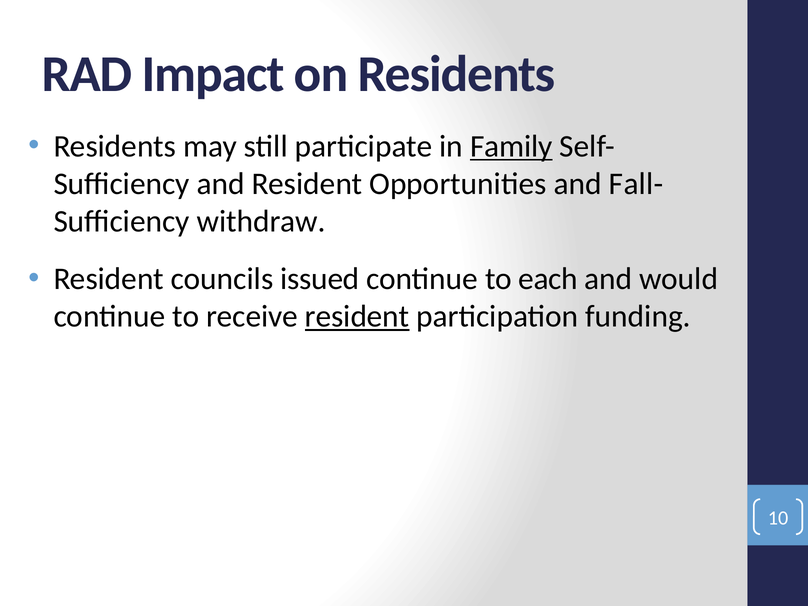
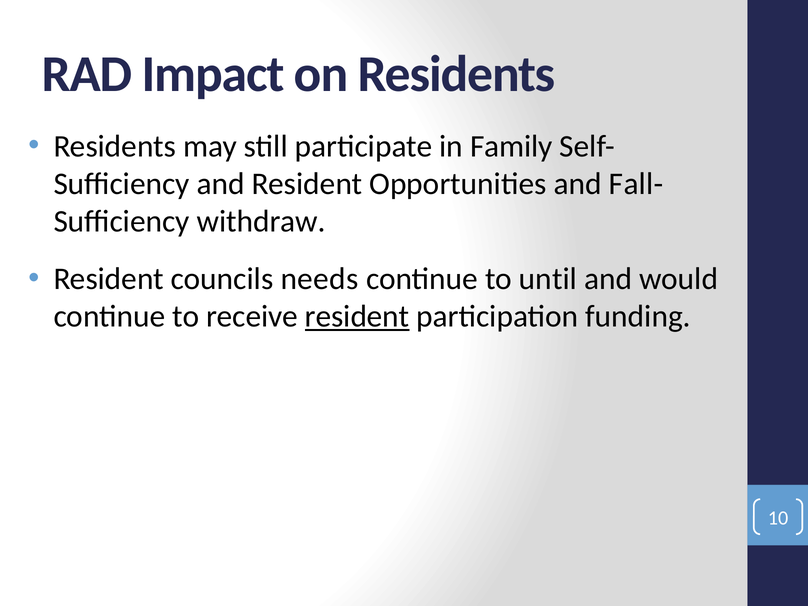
Family underline: present -> none (511, 146)
issued: issued -> needs (320, 279)
each: each -> until (548, 279)
